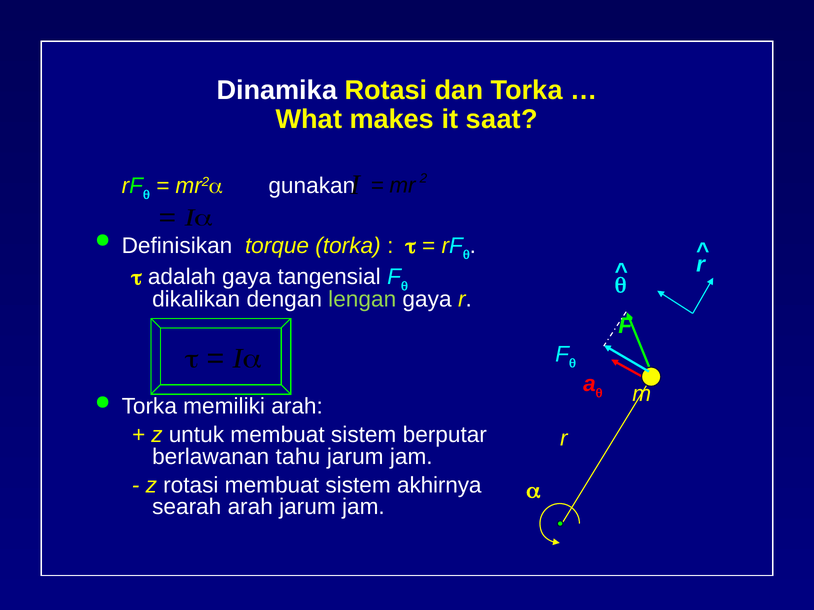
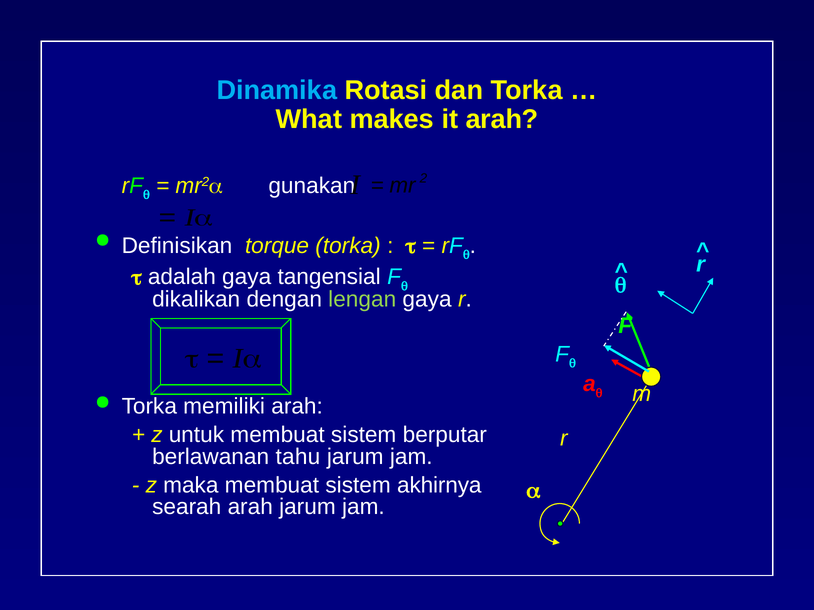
Dinamika colour: white -> light blue (277, 90)
it saat: saat -> arah (502, 120)
z rotasi: rotasi -> maka (191, 486)
